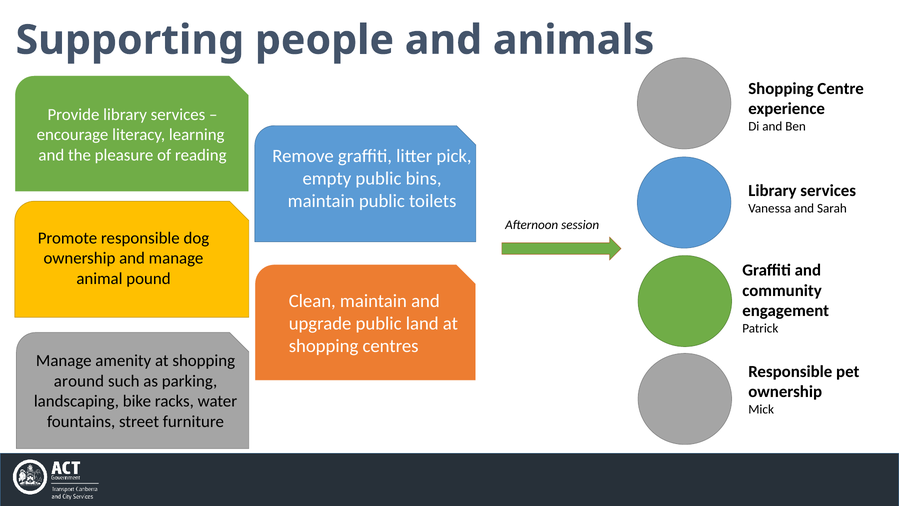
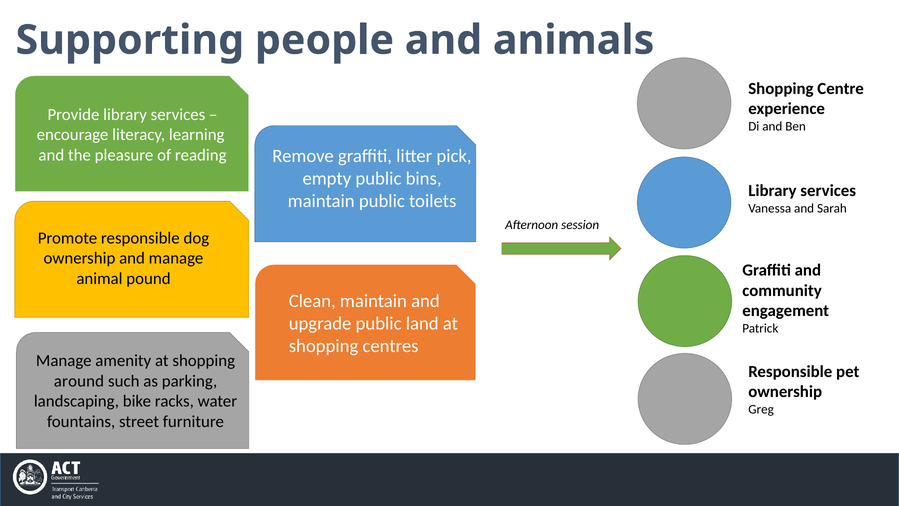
Mick: Mick -> Greg (761, 409)
